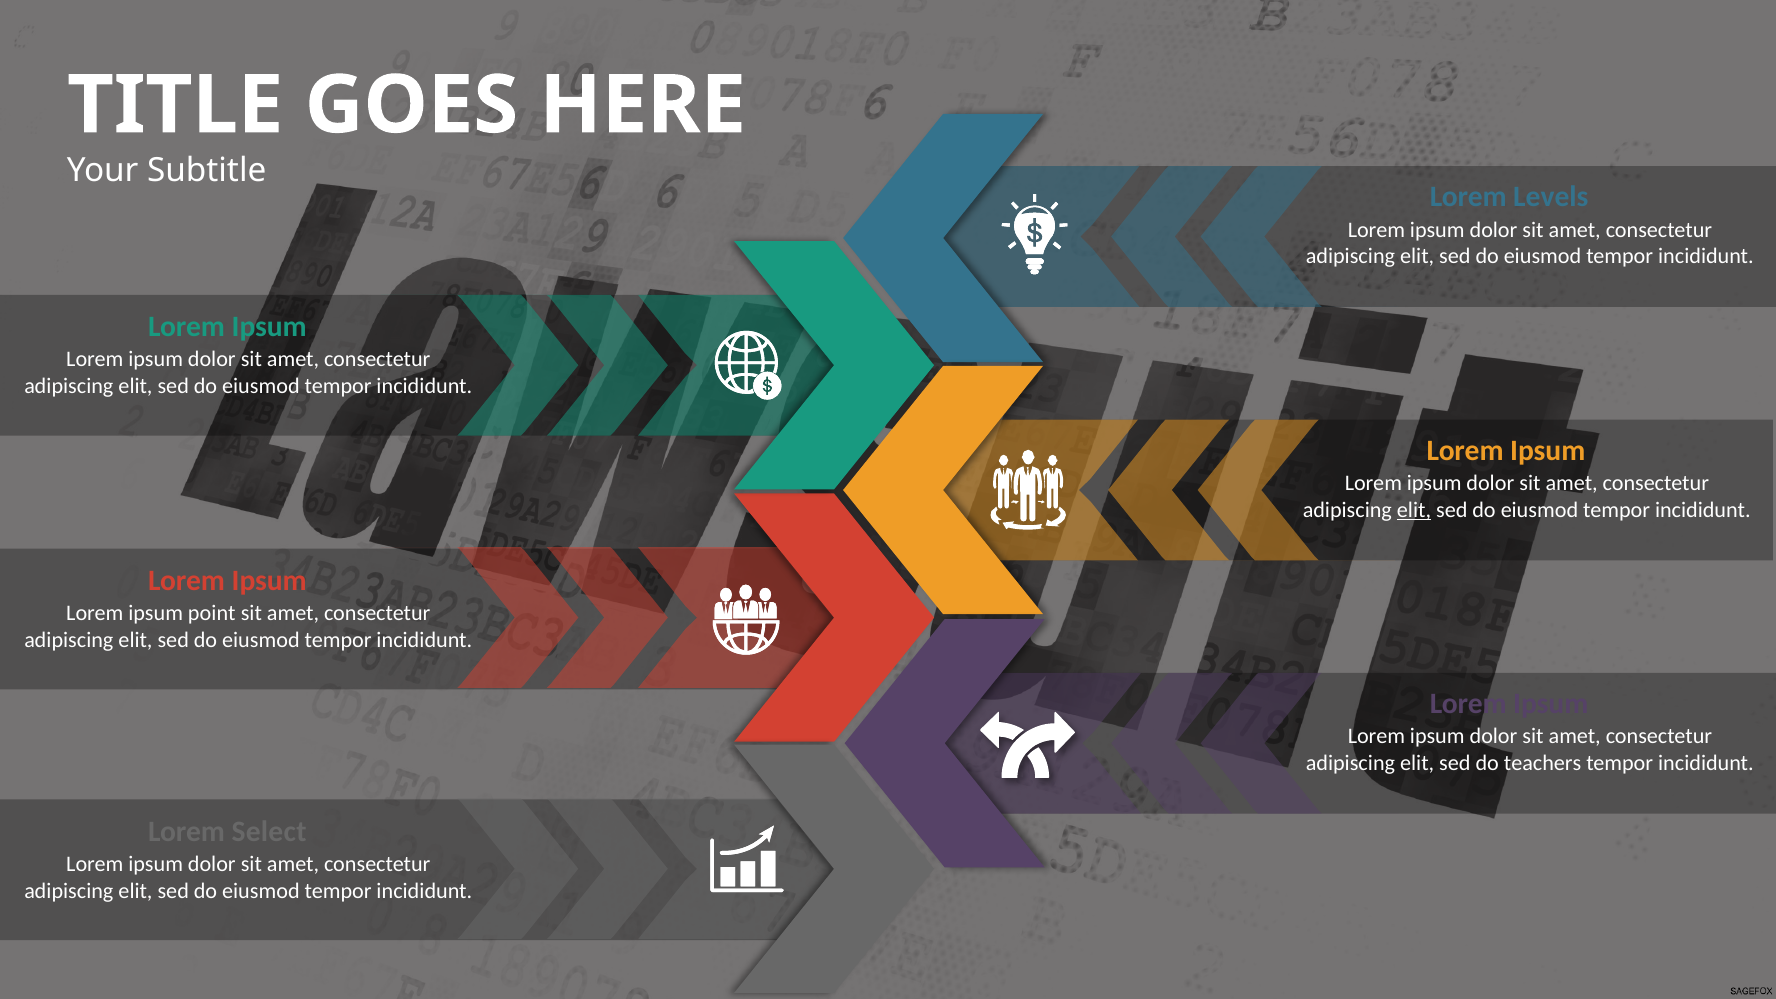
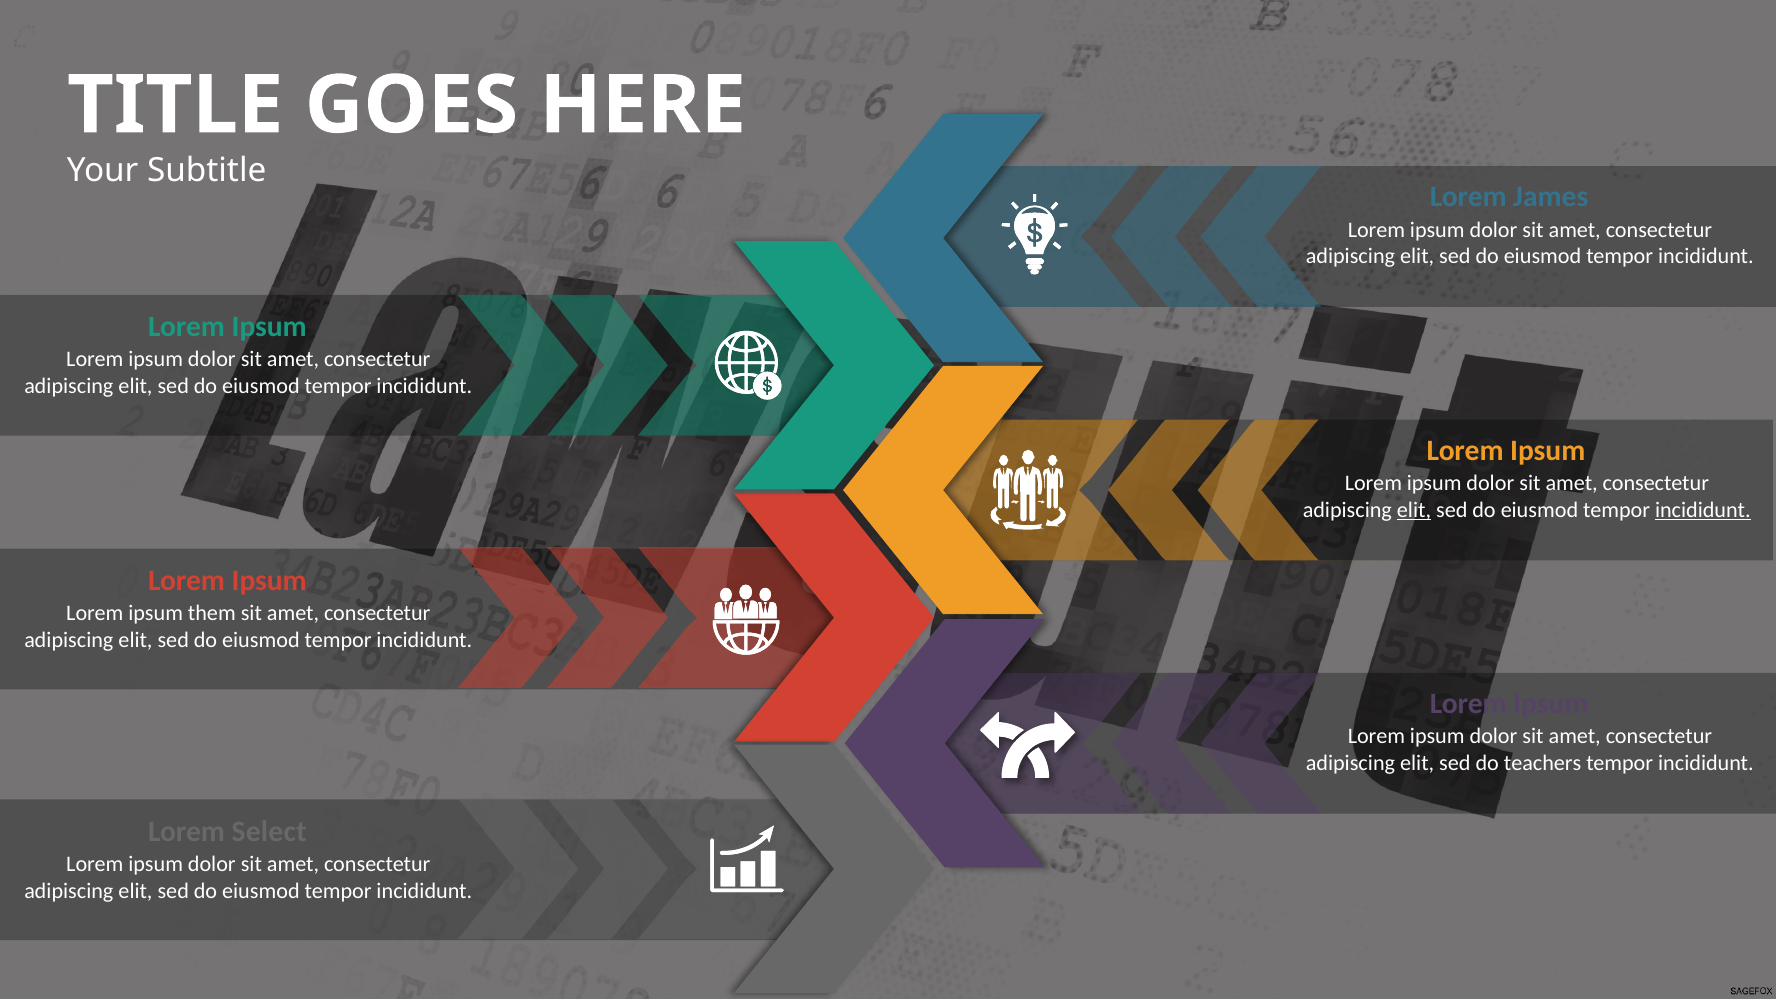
Levels: Levels -> James (1551, 197)
incididunt underline: none -> present (1703, 510)
point: point -> them (212, 613)
